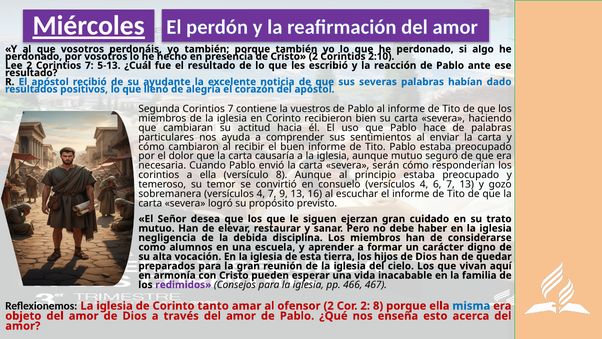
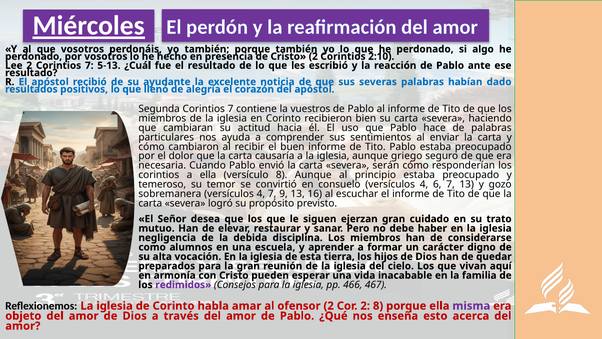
aunque mutuo: mutuo -> griego (407, 156)
tanto: tanto -> habla (213, 306)
misma colour: blue -> purple (471, 306)
